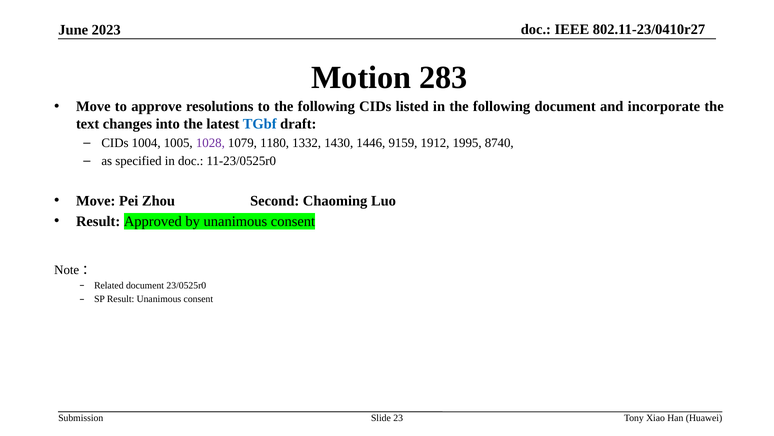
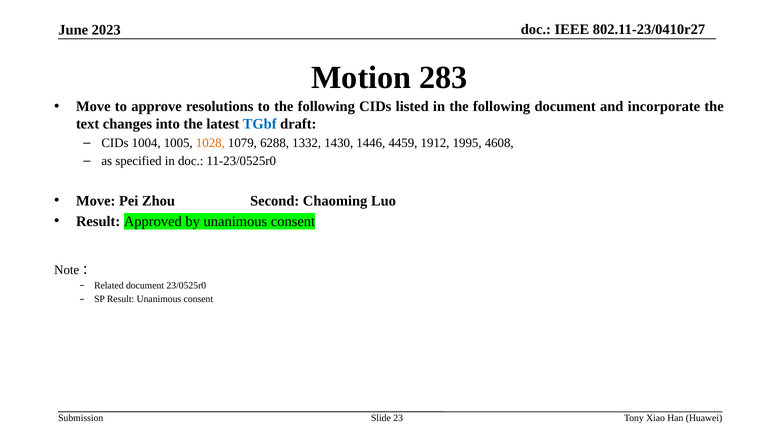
1028 colour: purple -> orange (210, 143)
1180: 1180 -> 6288 (275, 143)
9159: 9159 -> 4459 (403, 143)
8740: 8740 -> 4608 (499, 143)
